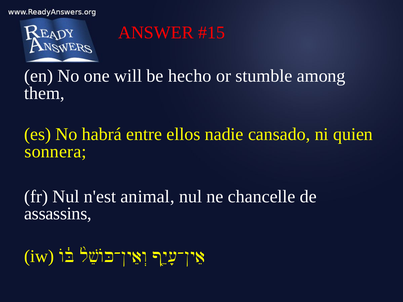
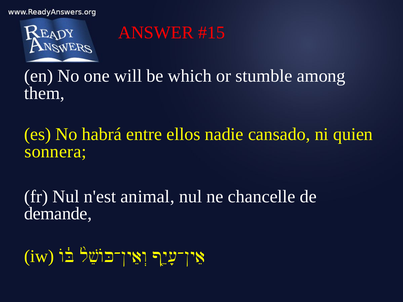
hecho: hecho -> which (190, 76)
assassins: assassins -> demande (58, 214)
